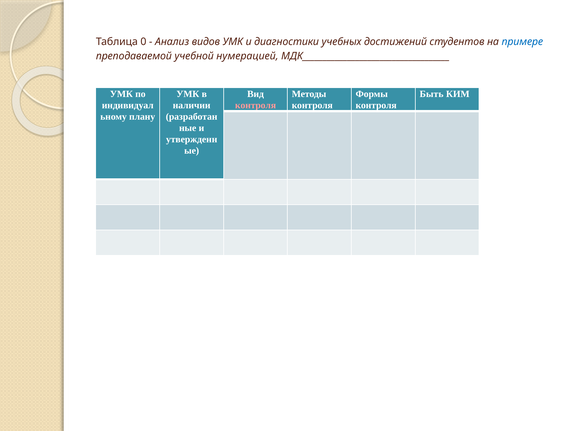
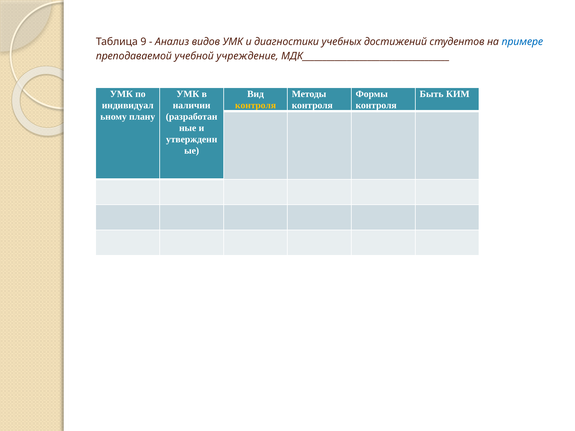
0: 0 -> 9 (143, 42)
нумерацией: нумерацией -> учреждение (247, 56)
контроля colour: pink -> yellow (256, 105)
